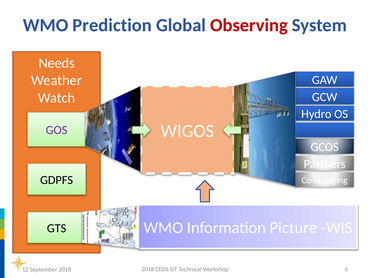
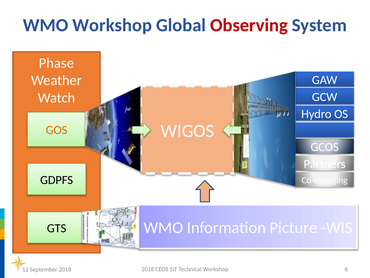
WMO Prediction: Prediction -> Workshop (112, 25)
Needs: Needs -> Phase (57, 63)
GOS colour: purple -> orange (57, 130)
